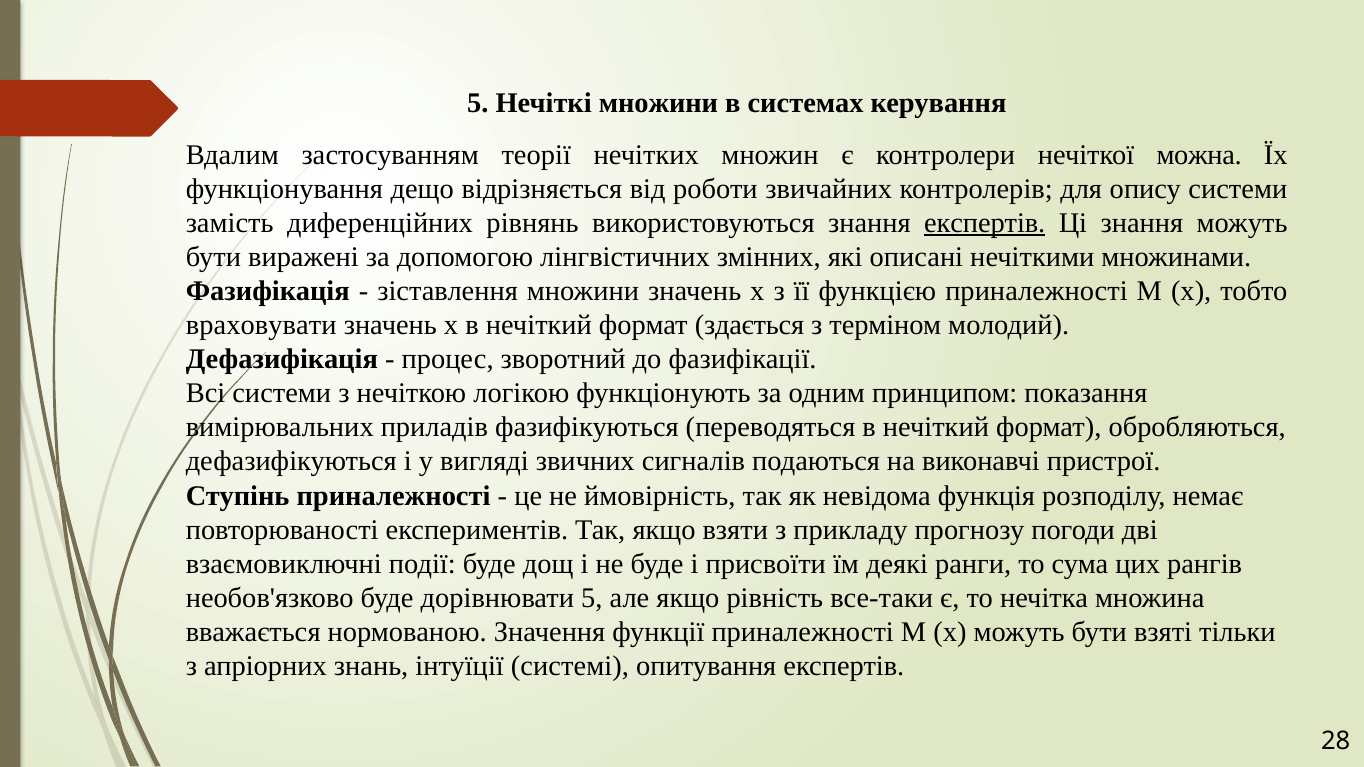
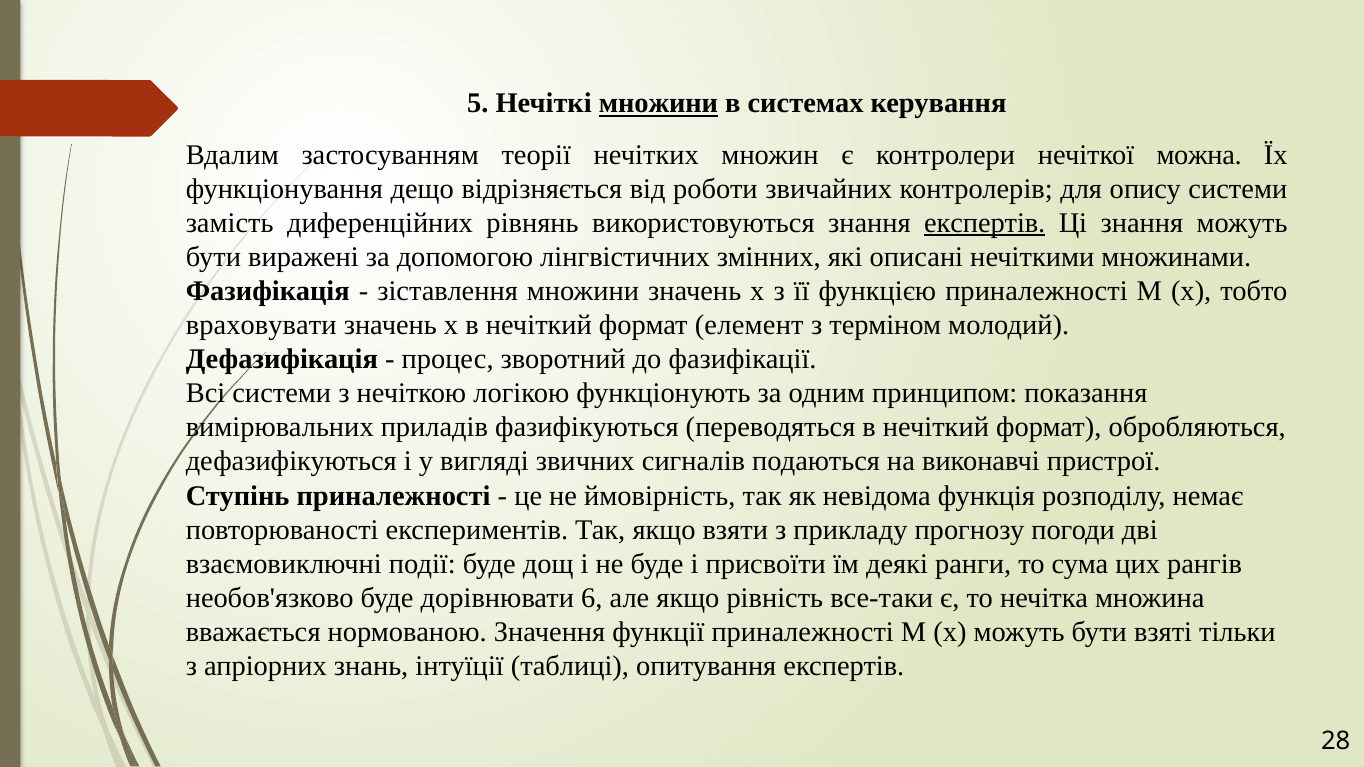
множини underline: none -> present (658, 104)
здається: здається -> елемент (749, 325)
дорівнювати 5: 5 -> 6 (592, 598)
системі: системі -> таблиці (570, 666)
